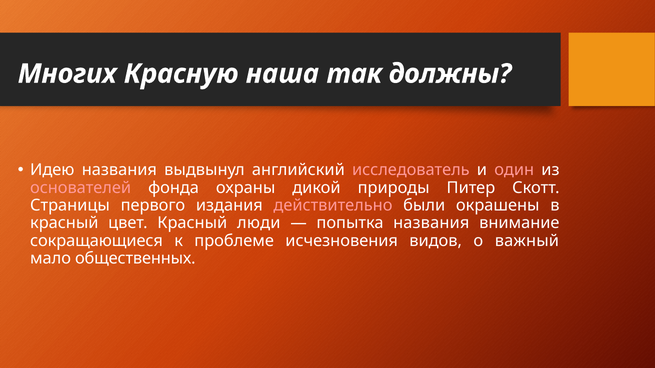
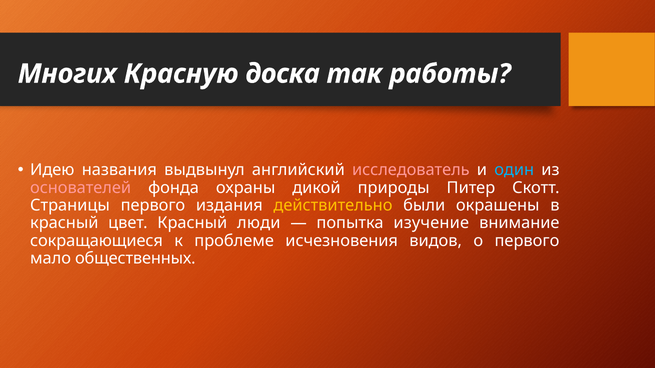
наша: наша -> доска (283, 74)
должны: должны -> работы (450, 74)
один colour: pink -> light blue (514, 170)
действительно colour: pink -> yellow (333, 206)
попытка названия: названия -> изучение (431, 223)
о важный: важный -> первого (527, 241)
